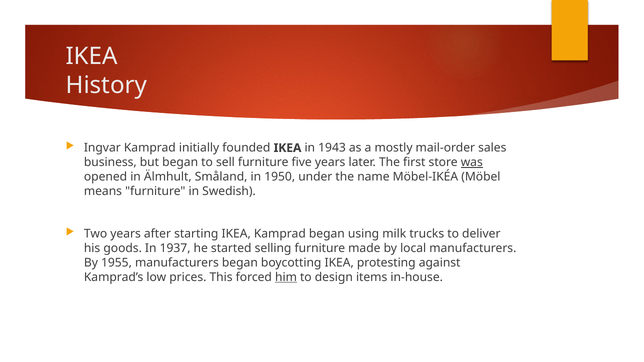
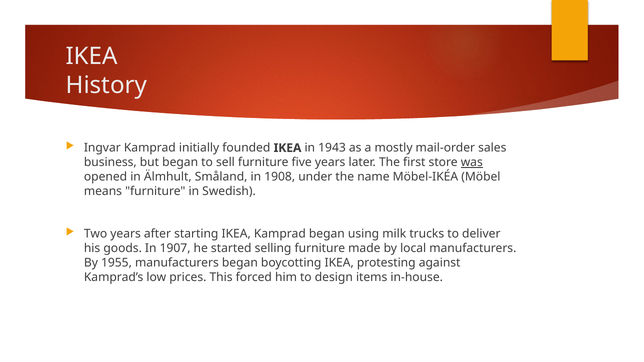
1950: 1950 -> 1908 (280, 177)
1937: 1937 -> 1907 (175, 248)
him underline: present -> none (286, 277)
